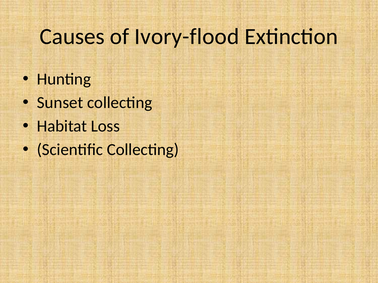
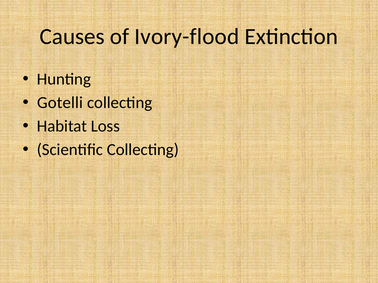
Sunset: Sunset -> Gotelli (60, 103)
